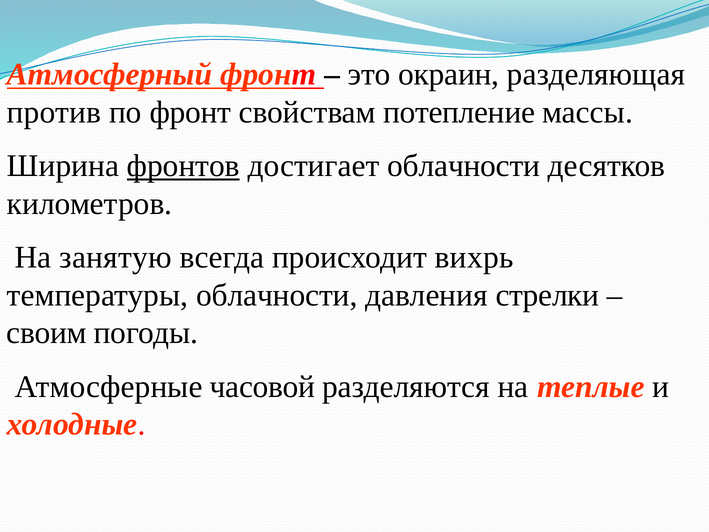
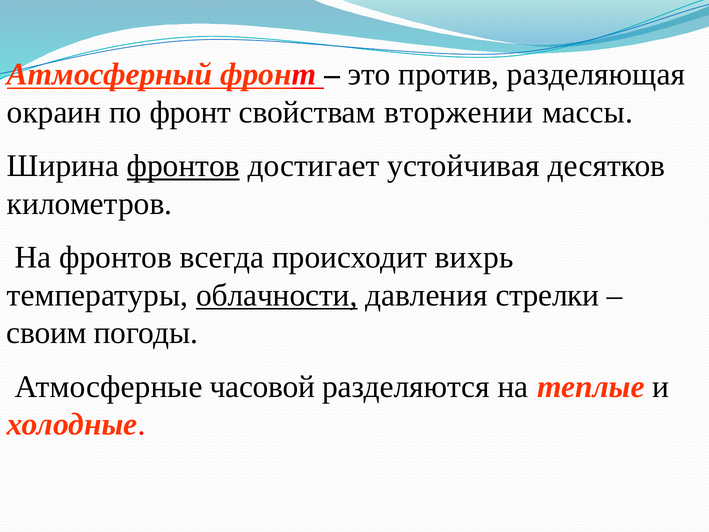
окраин: окраин -> против (449, 74)
против: против -> окраин (54, 112)
потепление: потепление -> вторжении (459, 112)
достигает облачности: облачности -> устойчивая (464, 166)
На занятую: занятую -> фронтов (116, 257)
облачности underline: none -> present (277, 295)
